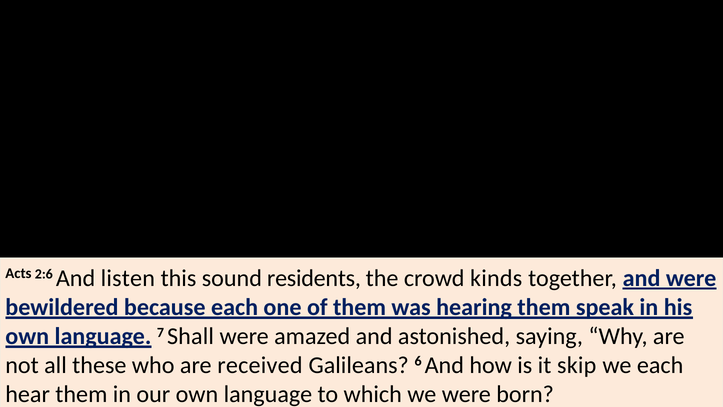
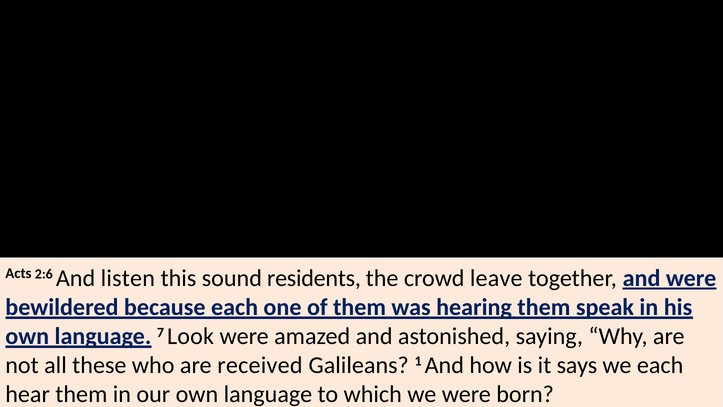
kinds: kinds -> leave (496, 278)
Shall: Shall -> Look (190, 336)
6: 6 -> 1 (418, 361)
skip: skip -> says (577, 365)
